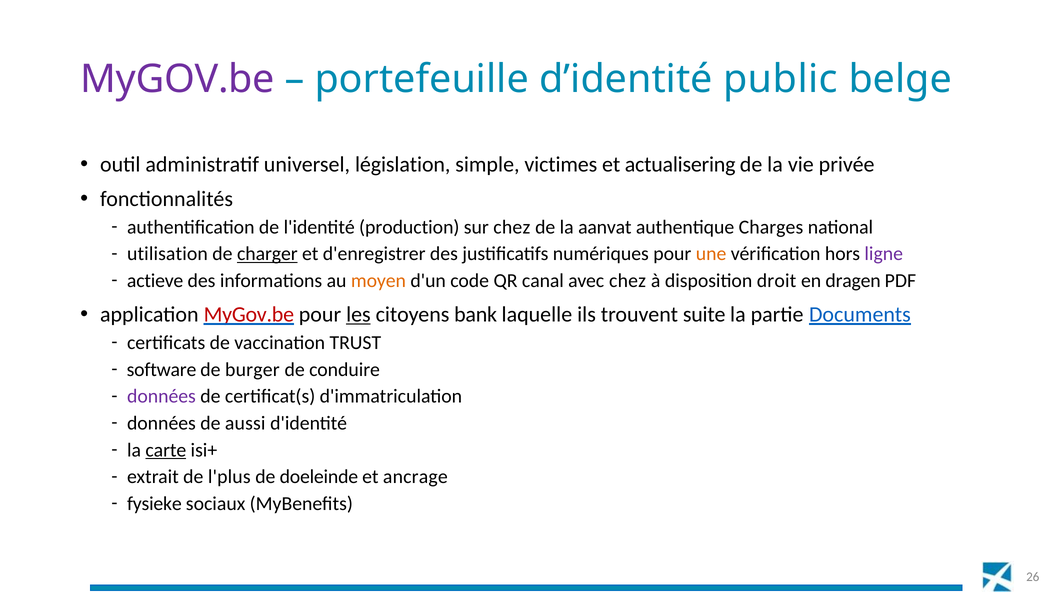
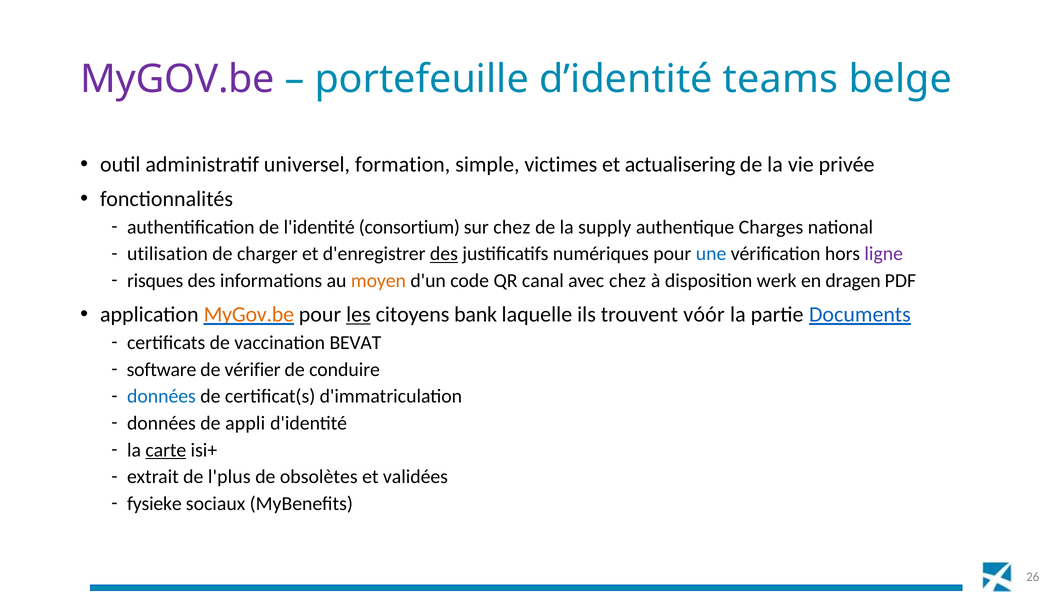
public: public -> teams (781, 79)
législation: législation -> formation (403, 164)
production: production -> consortium (409, 227)
aanvat: aanvat -> supply (605, 227)
charger underline: present -> none (267, 254)
des underline: none -> present (444, 254)
une colour: orange -> blue (711, 254)
actieve: actieve -> risques (155, 281)
droit: droit -> werk (777, 281)
MyGov.be colour: red -> orange (249, 315)
suite: suite -> vóór (704, 315)
TRUST: TRUST -> BEVAT (355, 343)
burger: burger -> vérifier (253, 369)
données colour: purple -> blue (161, 396)
aussi: aussi -> appli (245, 423)
doeleinde: doeleinde -> obsolètes (319, 477)
ancrage: ancrage -> validées (415, 477)
